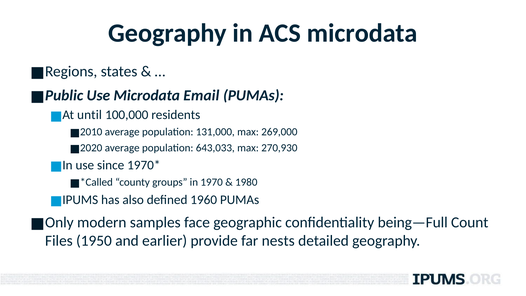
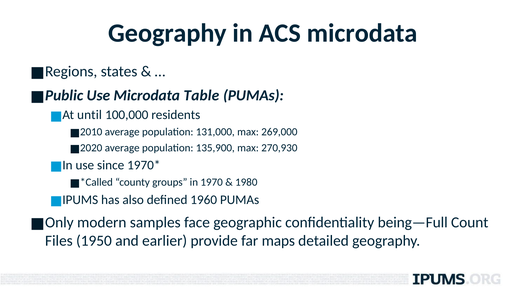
Email: Email -> Table (201, 95)
643,033: 643,033 -> 135,900 (215, 148)
nests: nests -> maps (278, 241)
